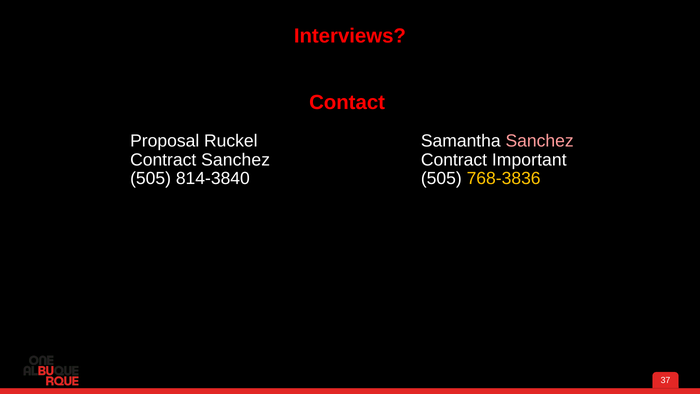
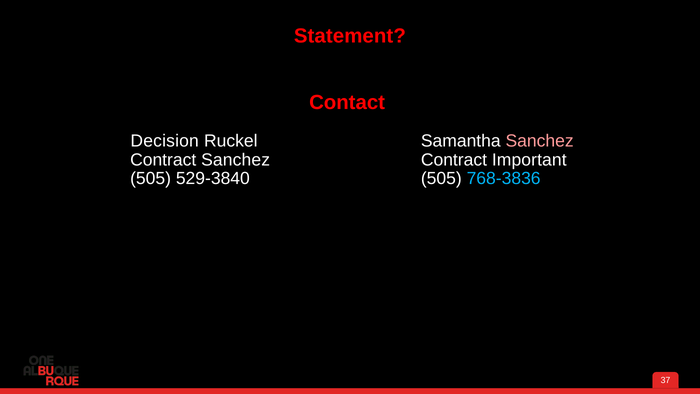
Interviews: Interviews -> Statement (350, 36)
Proposal: Proposal -> Decision (165, 141)
814-3840: 814-3840 -> 529-3840 (213, 179)
768-3836 colour: yellow -> light blue (504, 179)
